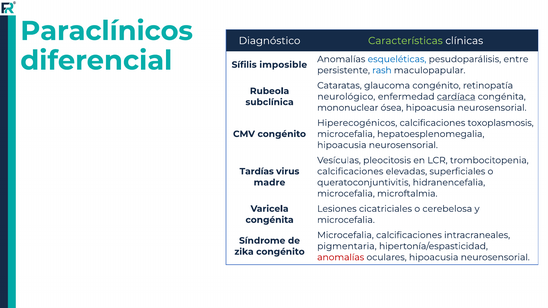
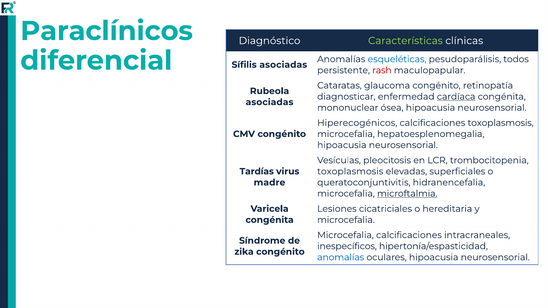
entre: entre -> todos (516, 59)
Sífilis imposible: imposible -> asociadas (283, 65)
rash colour: blue -> red (382, 70)
neurológico: neurológico -> diagnosticar (346, 97)
subclínica: subclínica -> asociadas (270, 102)
calcificaciones: calcificaciones -> toxoplasmosis (350, 172)
microftalmia underline: none -> present (407, 194)
cerebelosa: cerebelosa -> hereditaria (447, 209)
pigmentaria: pigmentaria -> inespecíficos (347, 246)
anomalías colour: red -> blue (341, 257)
